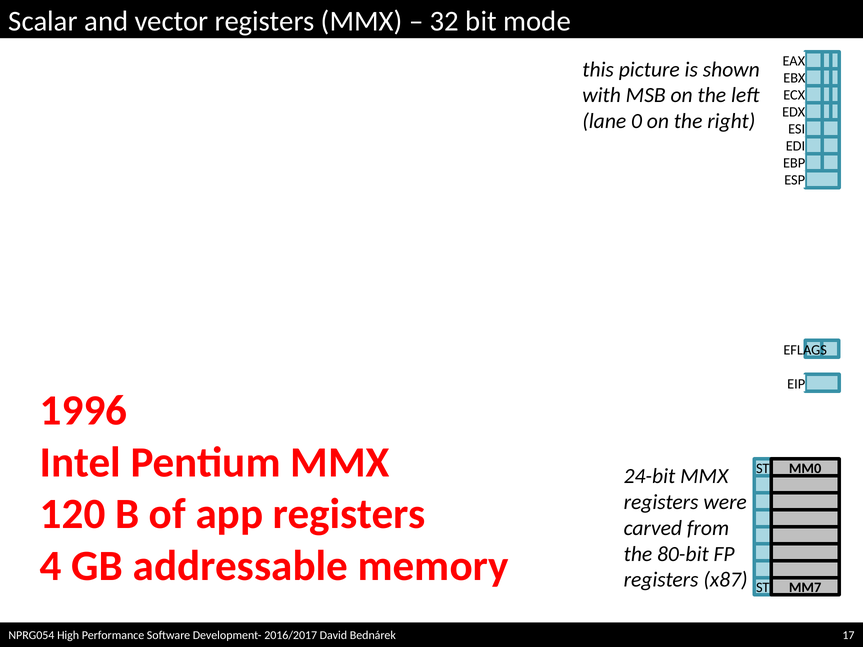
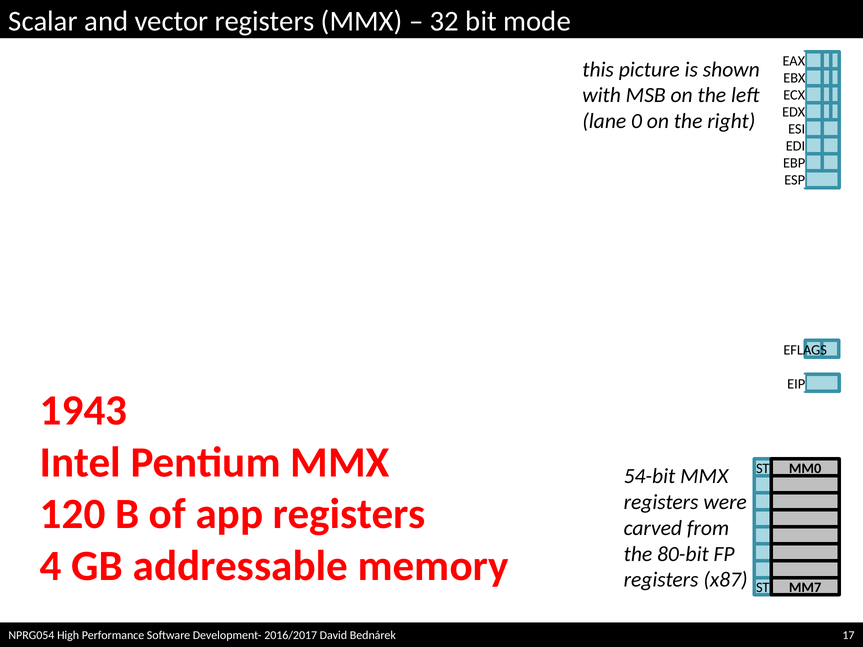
1996: 1996 -> 1943 (84, 411)
24-bit: 24-bit -> 54-bit (649, 477)
